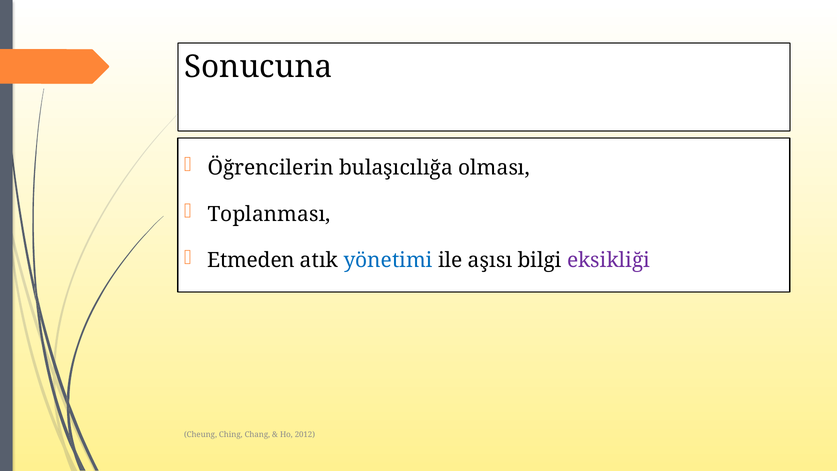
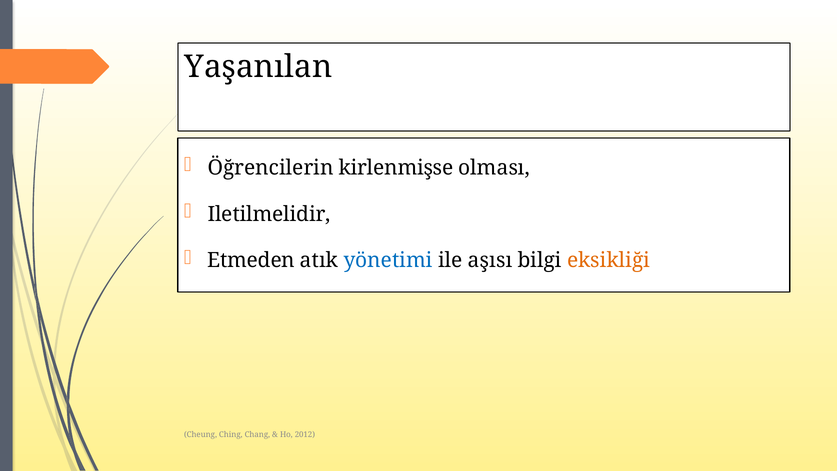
Sonucuna: Sonucuna -> Yaşanılan (258, 67)
bulaşıcılığa: bulaşıcılığa -> kirlenmişse (396, 168)
Toplanması: Toplanması -> Iletilmelidir (269, 214)
eksikliği colour: purple -> orange (609, 260)
